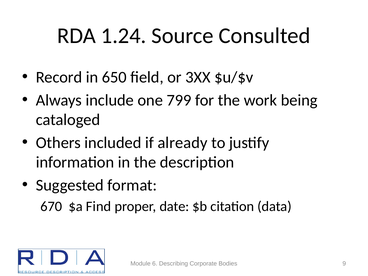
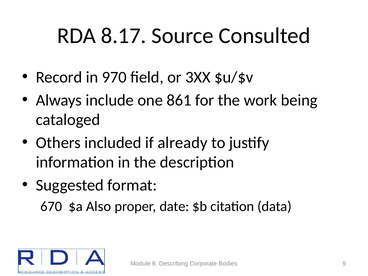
1.24: 1.24 -> 8.17 (124, 36)
650: 650 -> 970 (114, 77)
799: 799 -> 861 (179, 100)
Find: Find -> Also (99, 206)
